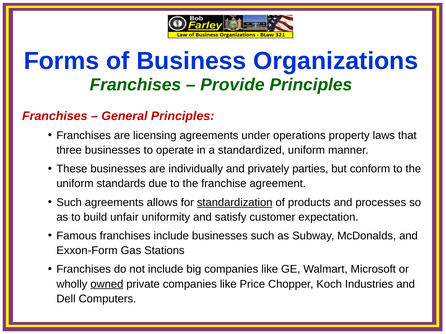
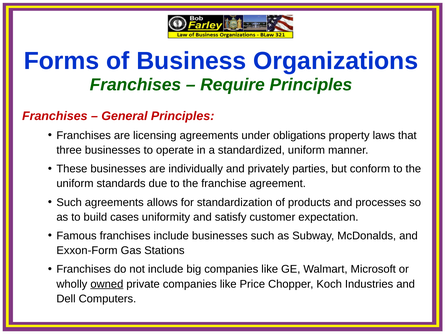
Provide: Provide -> Require (233, 85)
operations: operations -> obligations (299, 136)
standardization underline: present -> none (235, 203)
unfair: unfair -> cases (125, 217)
